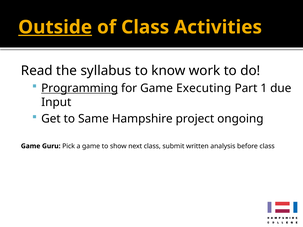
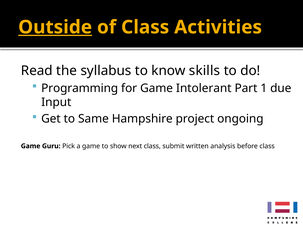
work: work -> skills (205, 71)
Programming underline: present -> none (80, 88)
Executing: Executing -> Intolerant (204, 88)
